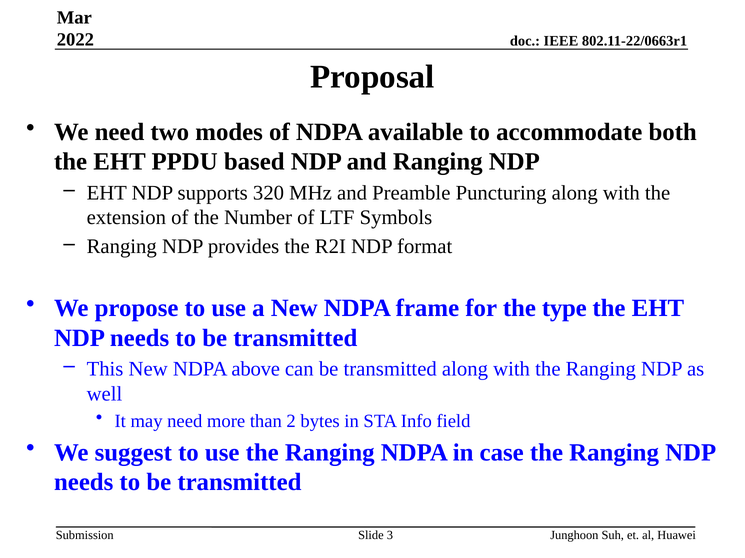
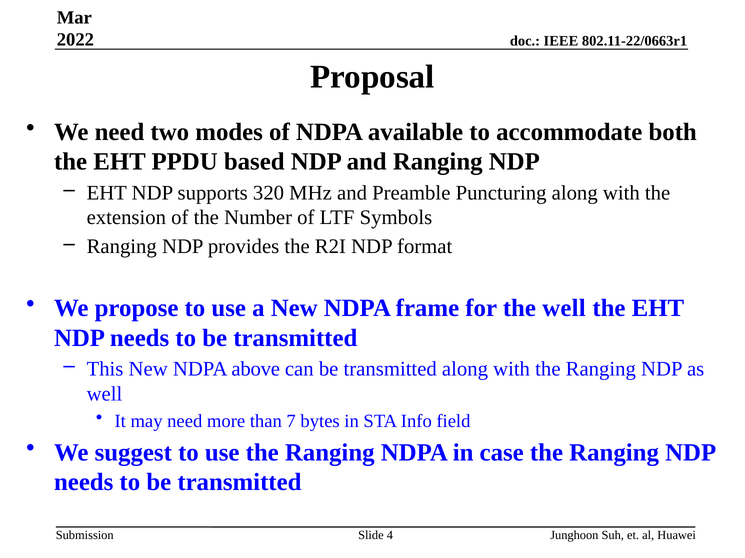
the type: type -> well (564, 308)
2: 2 -> 7 (291, 421)
3: 3 -> 4 (390, 536)
